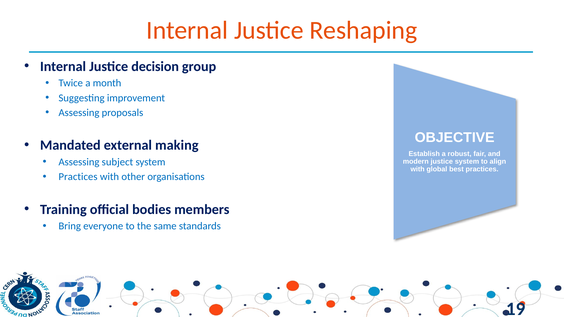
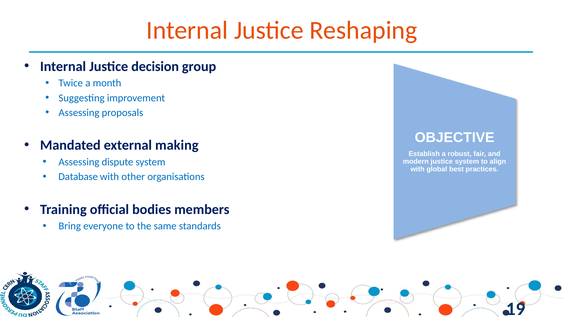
subject: subject -> dispute (118, 162)
Practices: Practices -> Database (78, 177)
